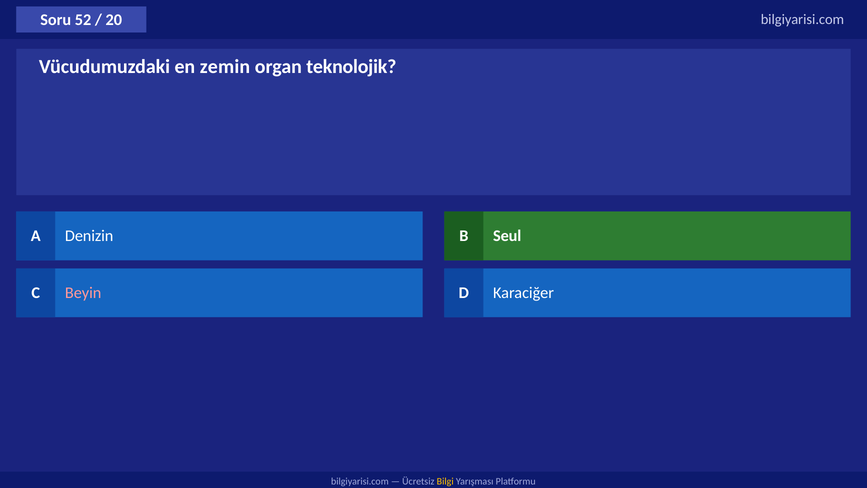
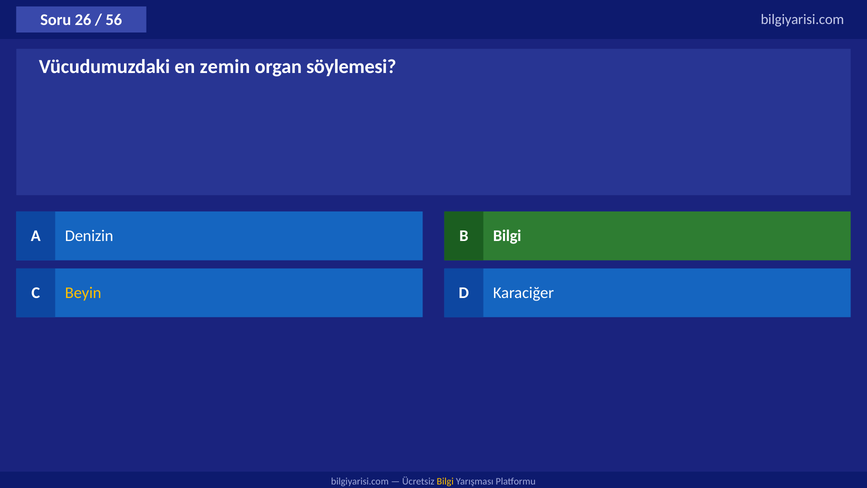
52: 52 -> 26 (83, 20)
20: 20 -> 56 (114, 20)
teknolojik: teknolojik -> söylemesi (351, 67)
B Seul: Seul -> Bilgi (507, 236)
Beyin colour: pink -> yellow (83, 293)
